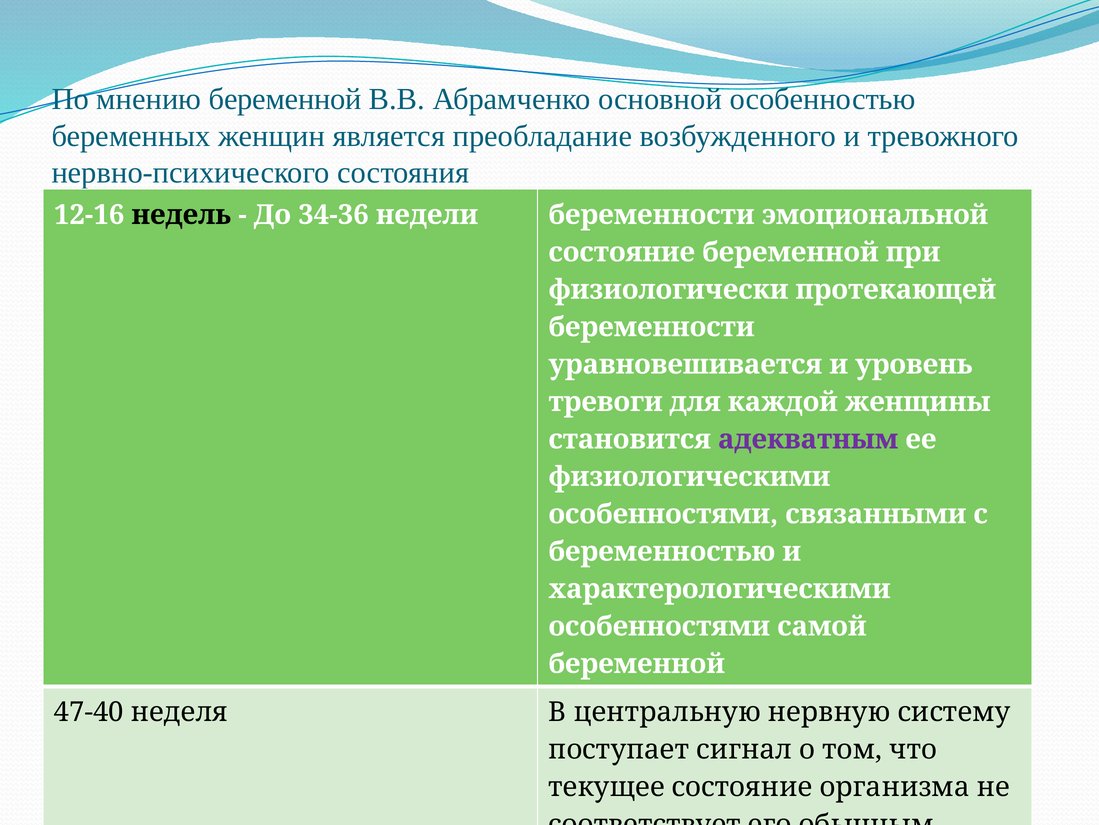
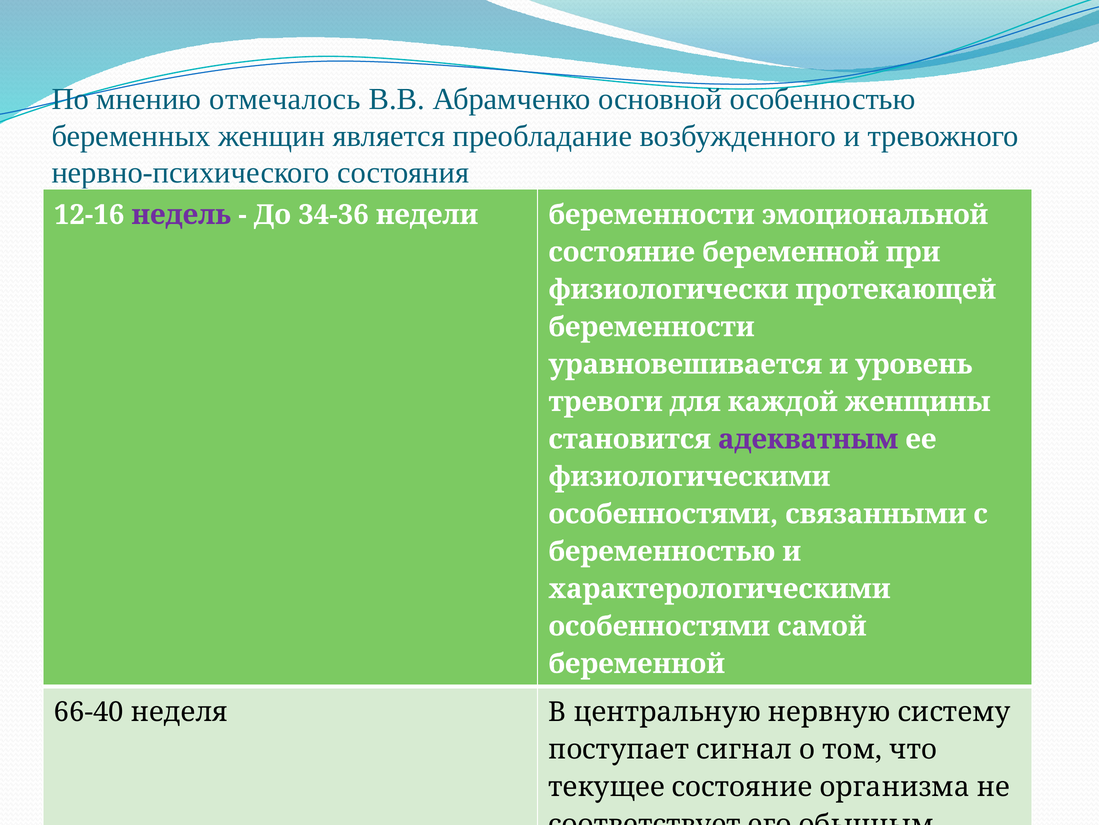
мнению беременной: беременной -> отмечалось (285, 99)
недель colour: black -> purple (181, 215)
47-40: 47-40 -> 66-40 (89, 712)
